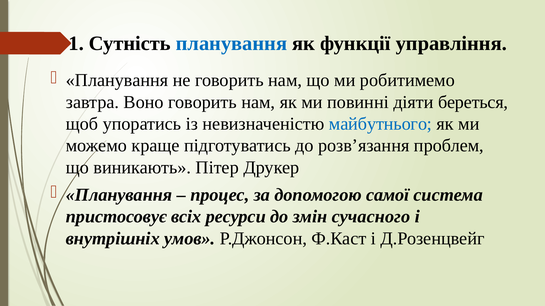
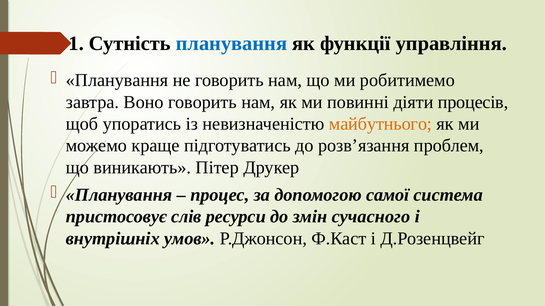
береться: береться -> процесів (473, 102)
майбутнього colour: blue -> orange (380, 124)
всіх: всіх -> слів (186, 217)
